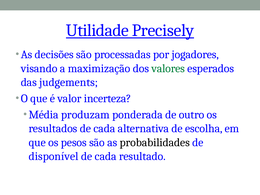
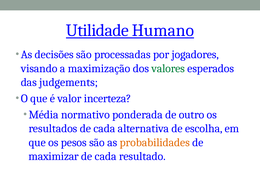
Precisely: Precisely -> Humano (163, 30)
produzam: produzam -> normativo (85, 115)
probabilidades colour: black -> orange (155, 142)
disponível: disponível -> maximizar (54, 156)
